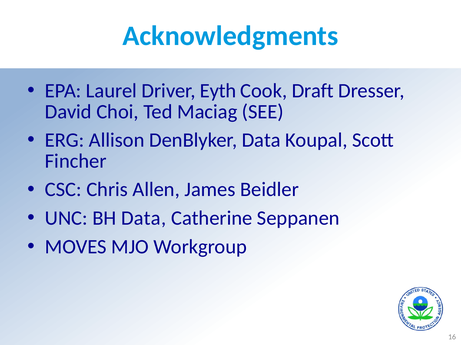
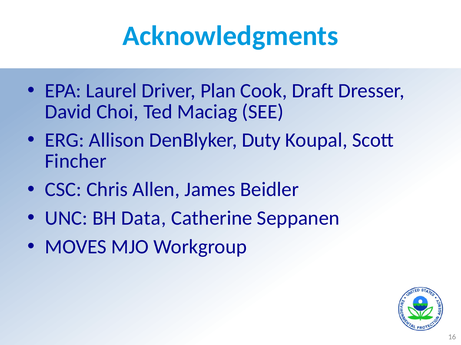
Eyth: Eyth -> Plan (218, 91)
DenBlyker Data: Data -> Duty (261, 140)
